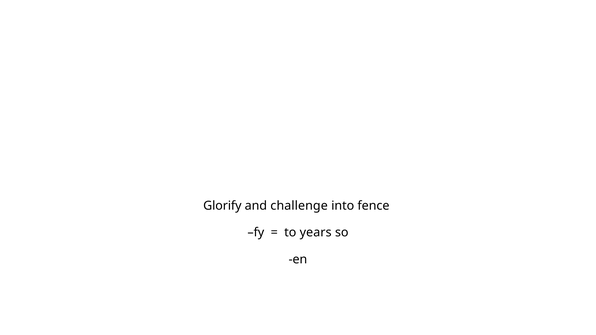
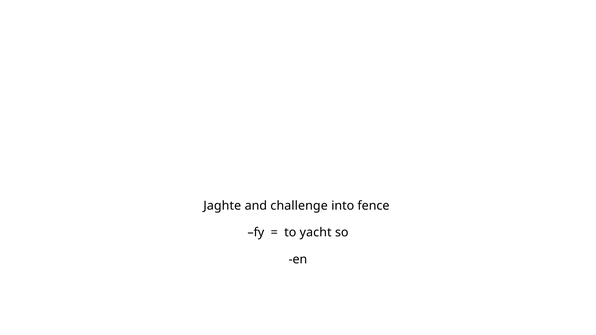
Glorify: Glorify -> Jaghte (222, 206)
years: years -> yacht (316, 233)
